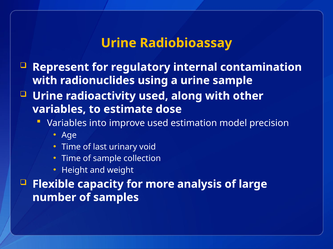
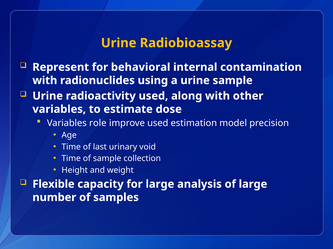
regulatory: regulatory -> behavioral (141, 67)
into: into -> role (98, 123)
for more: more -> large (160, 185)
